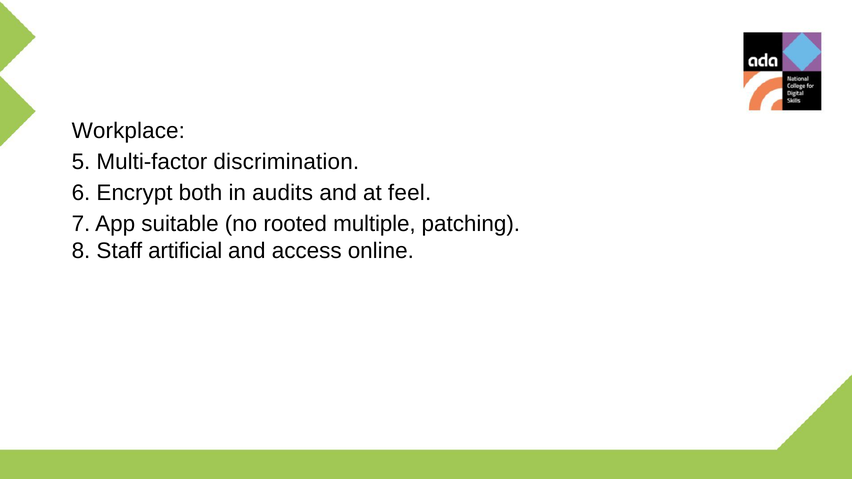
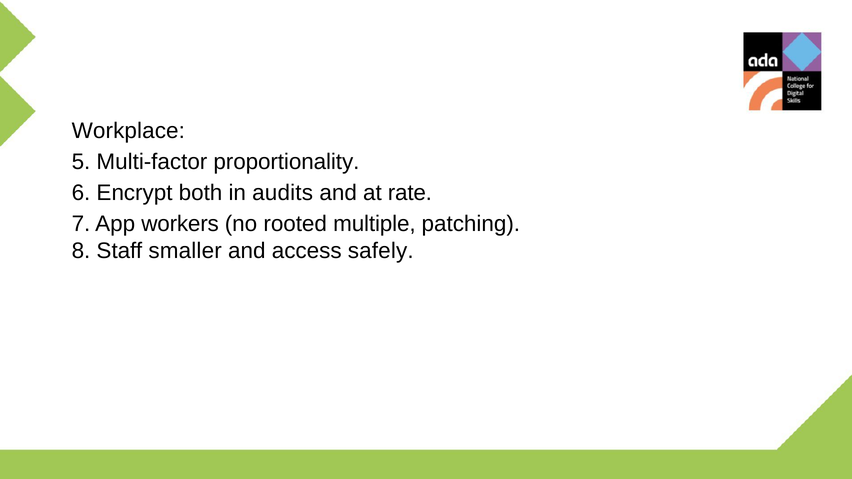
discrimination: discrimination -> proportionality (286, 162)
feel: feel -> rate (410, 193)
suitable: suitable -> workers (180, 224)
artificial: artificial -> smaller (185, 251)
online: online -> safely (381, 251)
